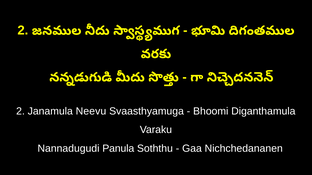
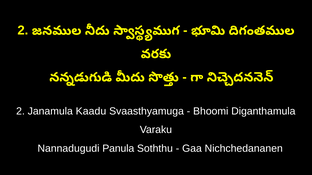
Neevu: Neevu -> Kaadu (91, 111)
